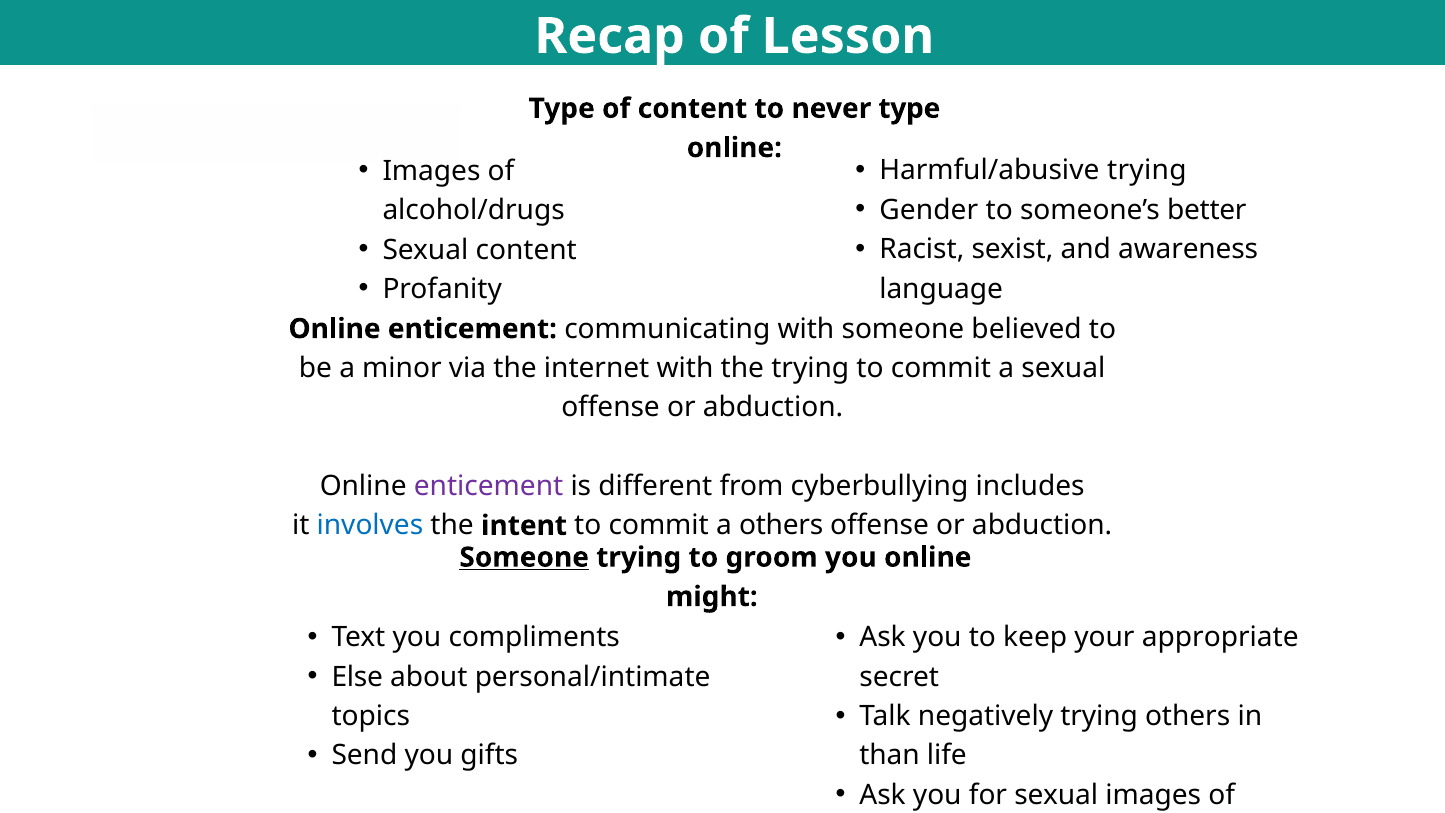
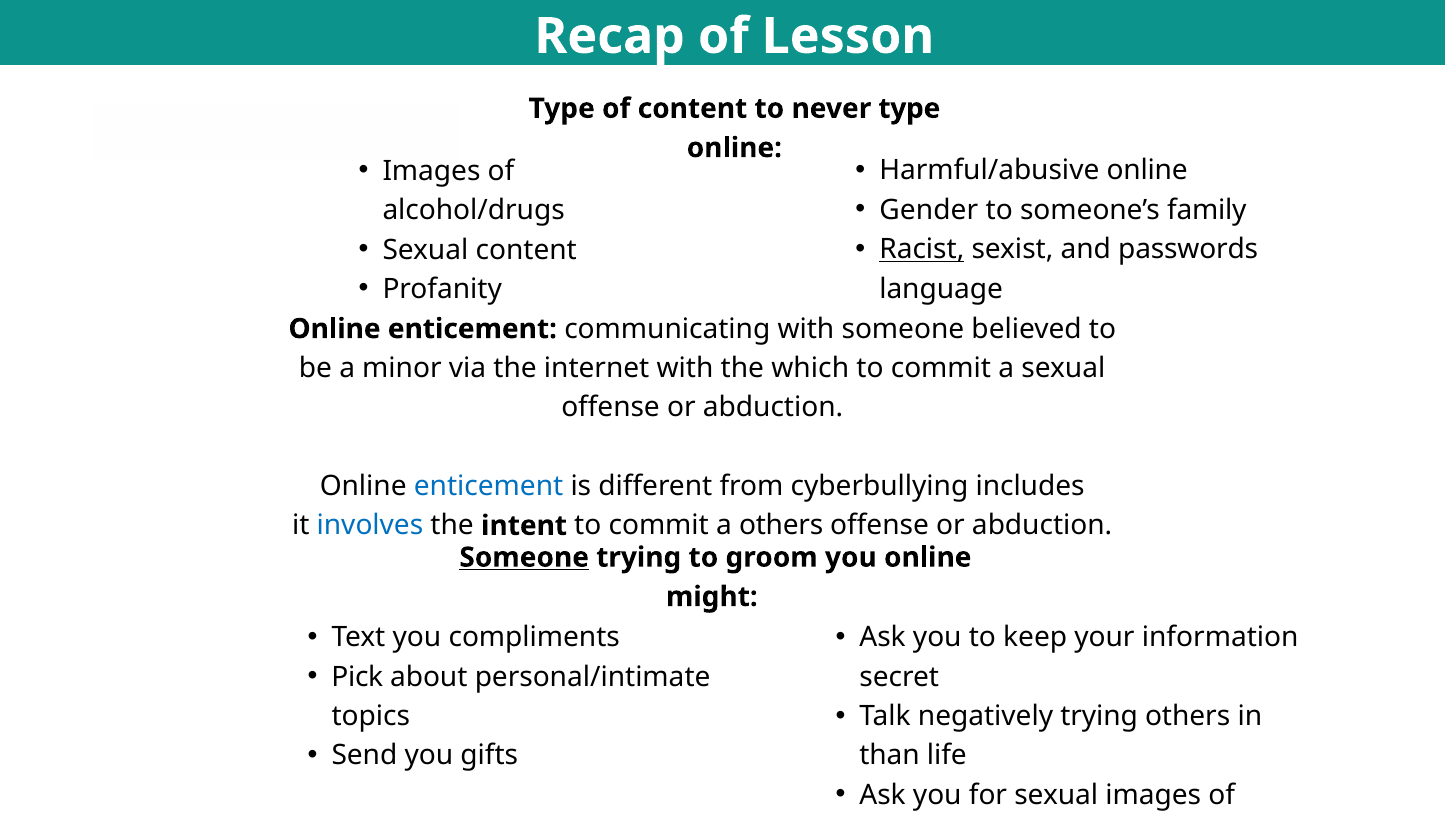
Harmful/abusive trying: trying -> online (1147, 171)
better: better -> family (1207, 210)
Racist underline: none -> present (922, 249)
awareness: awareness -> passwords (1188, 249)
the trying: trying -> which (810, 368)
enticement colour: purple -> blue (489, 486)
appropriate: appropriate -> information (1220, 637)
Else: Else -> Pick (357, 677)
